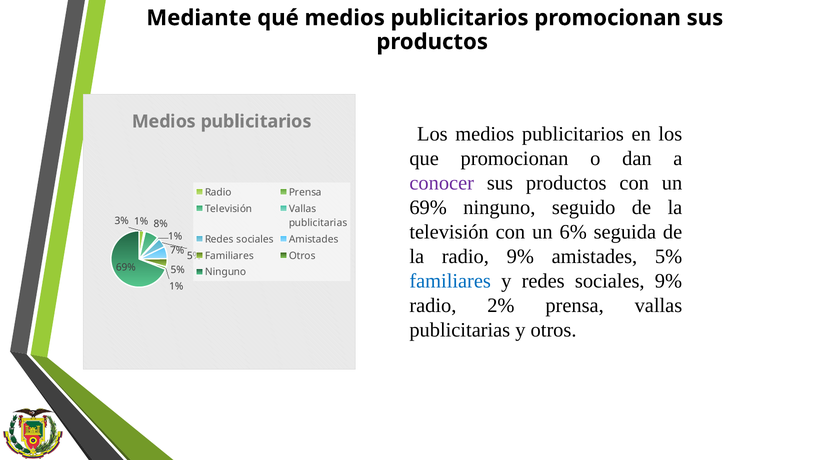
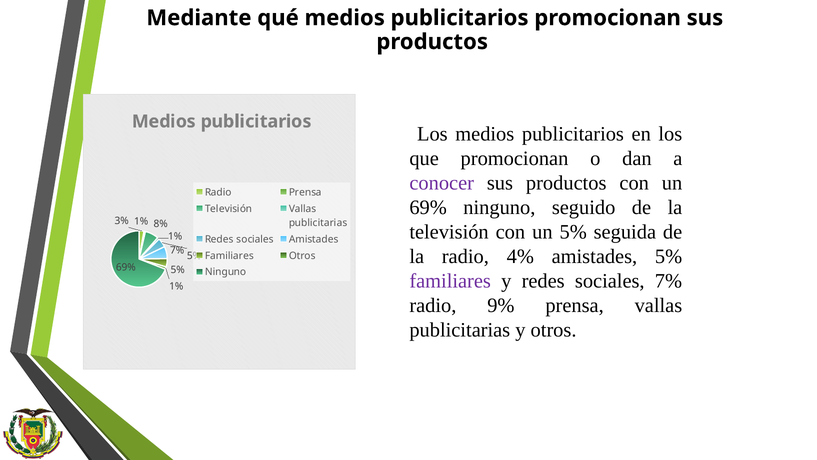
un 6%: 6% -> 5% (573, 232)
radio 9%: 9% -> 4% (520, 256)
familiares colour: blue -> purple (450, 281)
sociales 9%: 9% -> 7% (668, 281)
2%: 2% -> 9% (501, 305)
